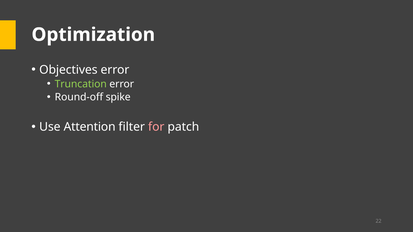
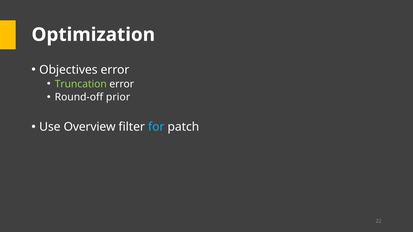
spike: spike -> prior (118, 97)
Attention: Attention -> Overview (90, 127)
for colour: pink -> light blue (156, 127)
